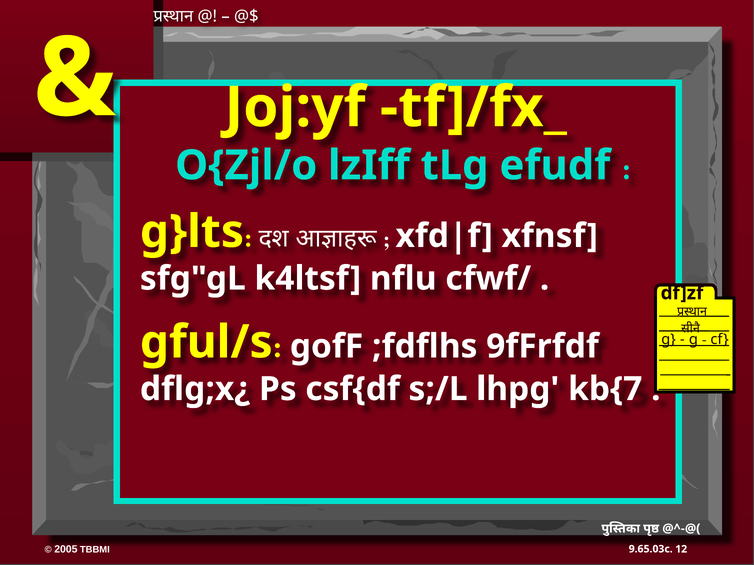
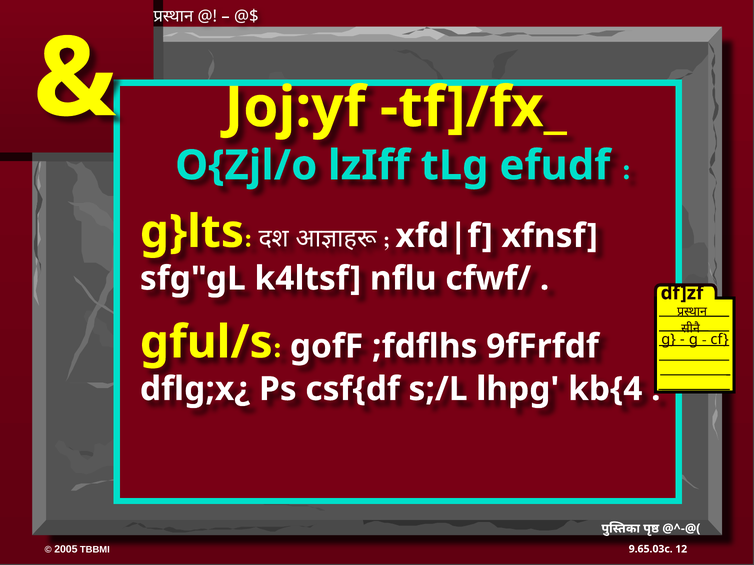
kb{7: kb{7 -> kb{4 (605, 389)
